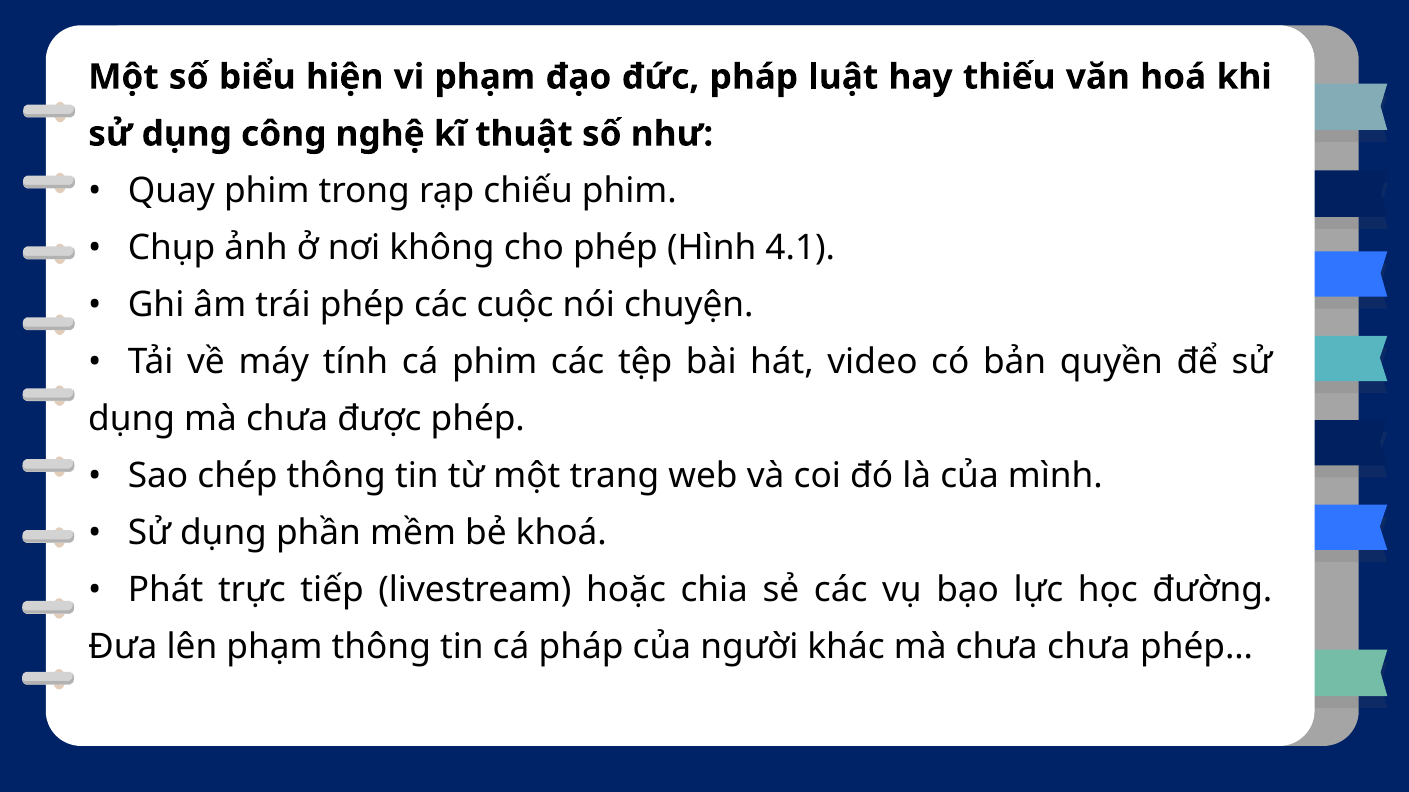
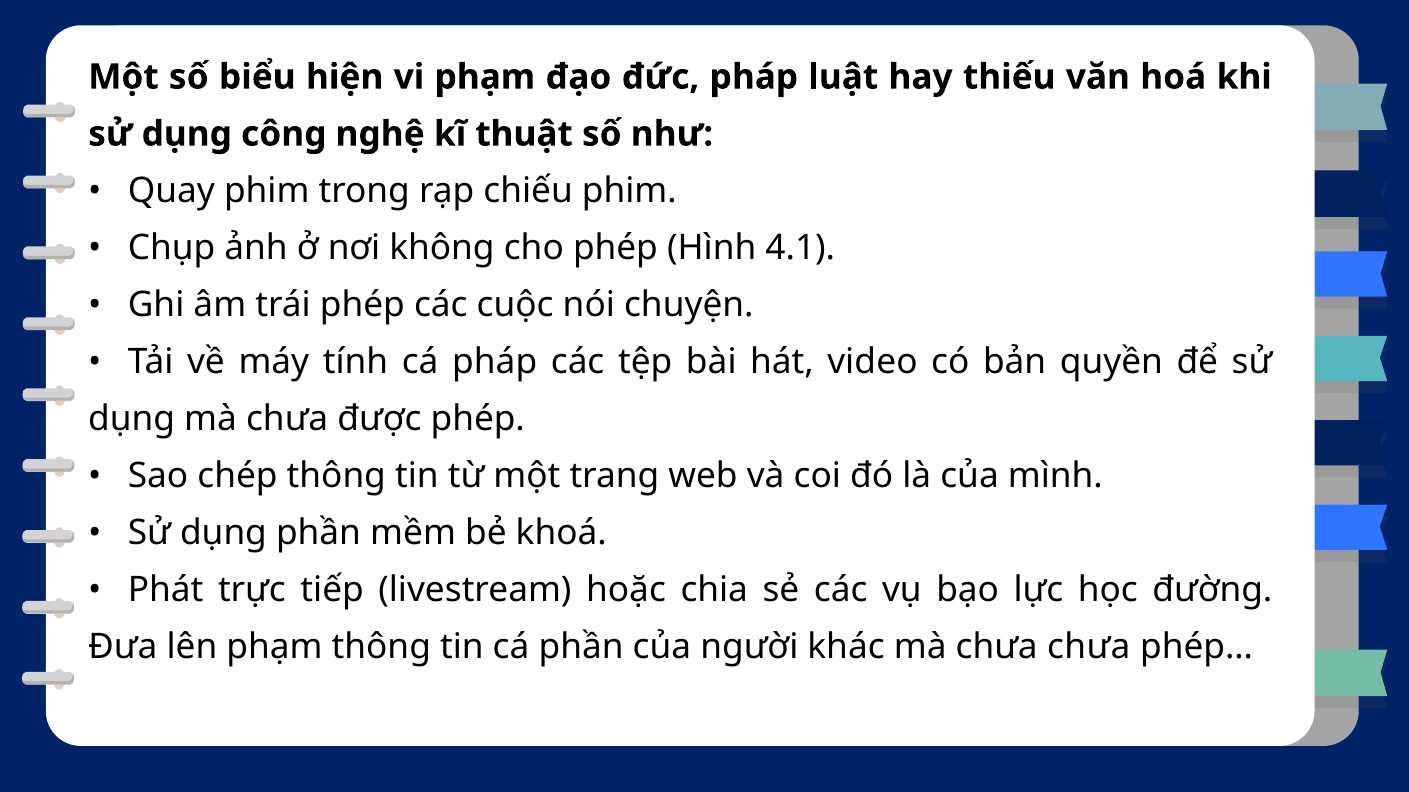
cá phim: phim -> pháp (495, 362)
cá pháp: pháp -> phần (581, 647)
